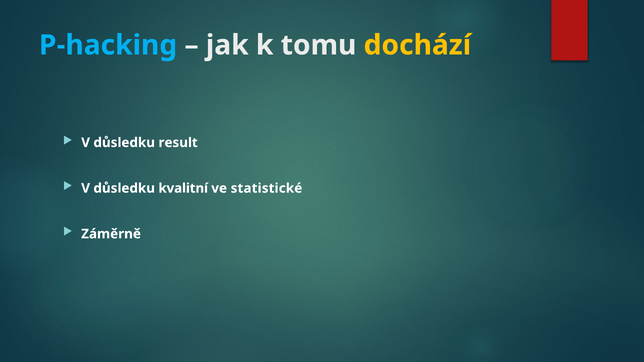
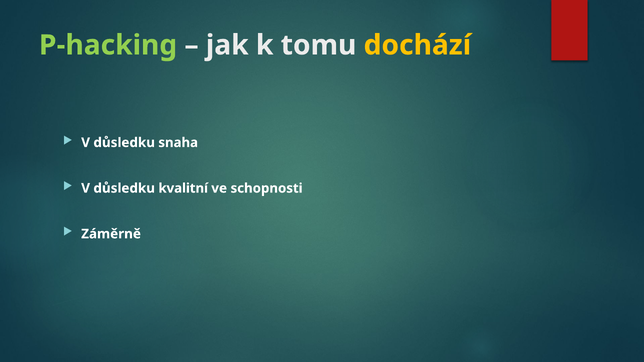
P-hacking colour: light blue -> light green (108, 45)
result: result -> snaha (178, 143)
statistické: statistické -> schopnosti (267, 188)
